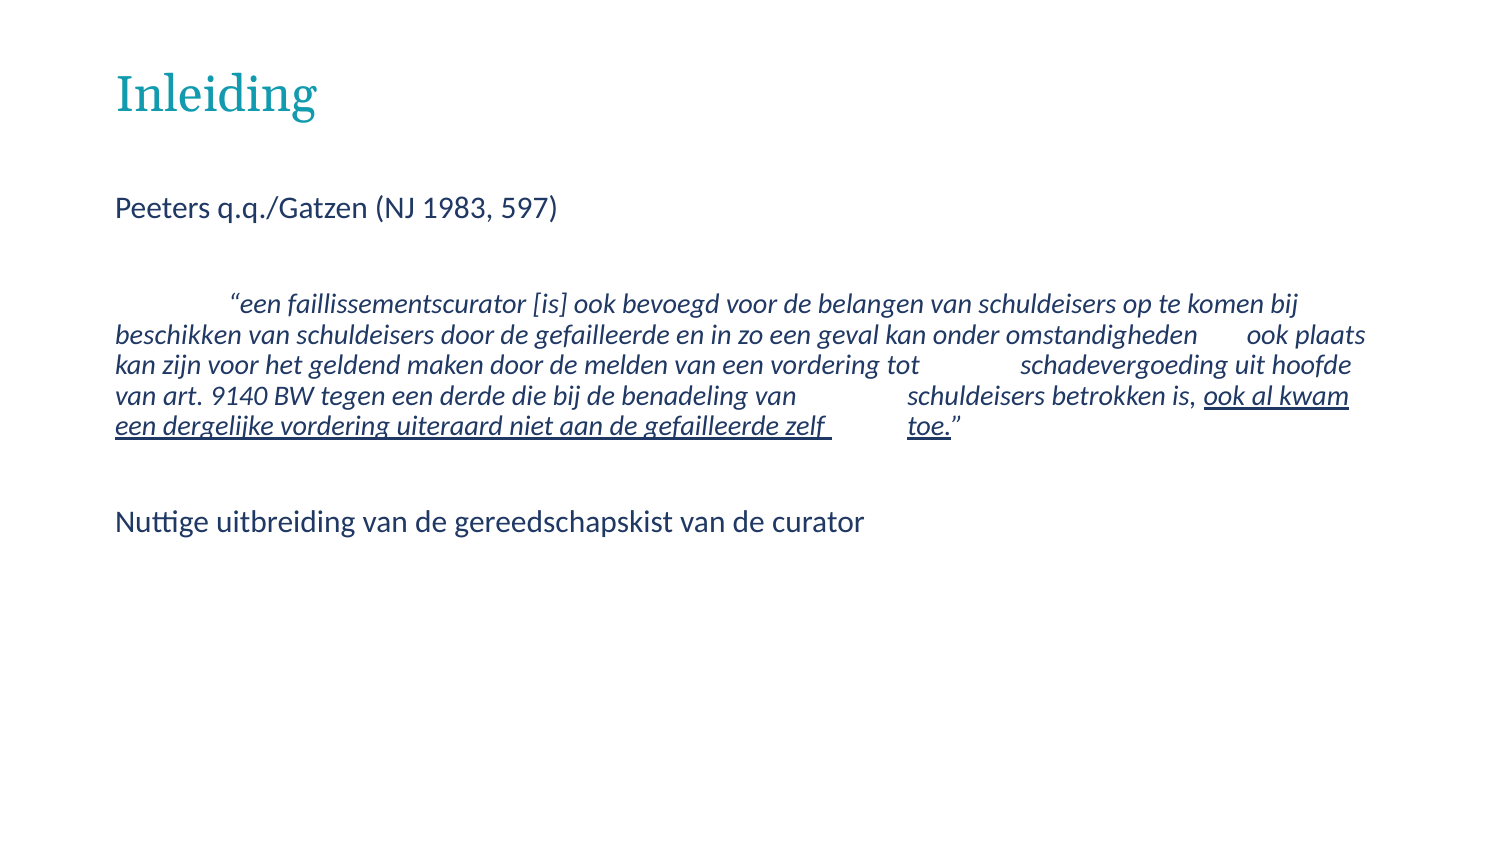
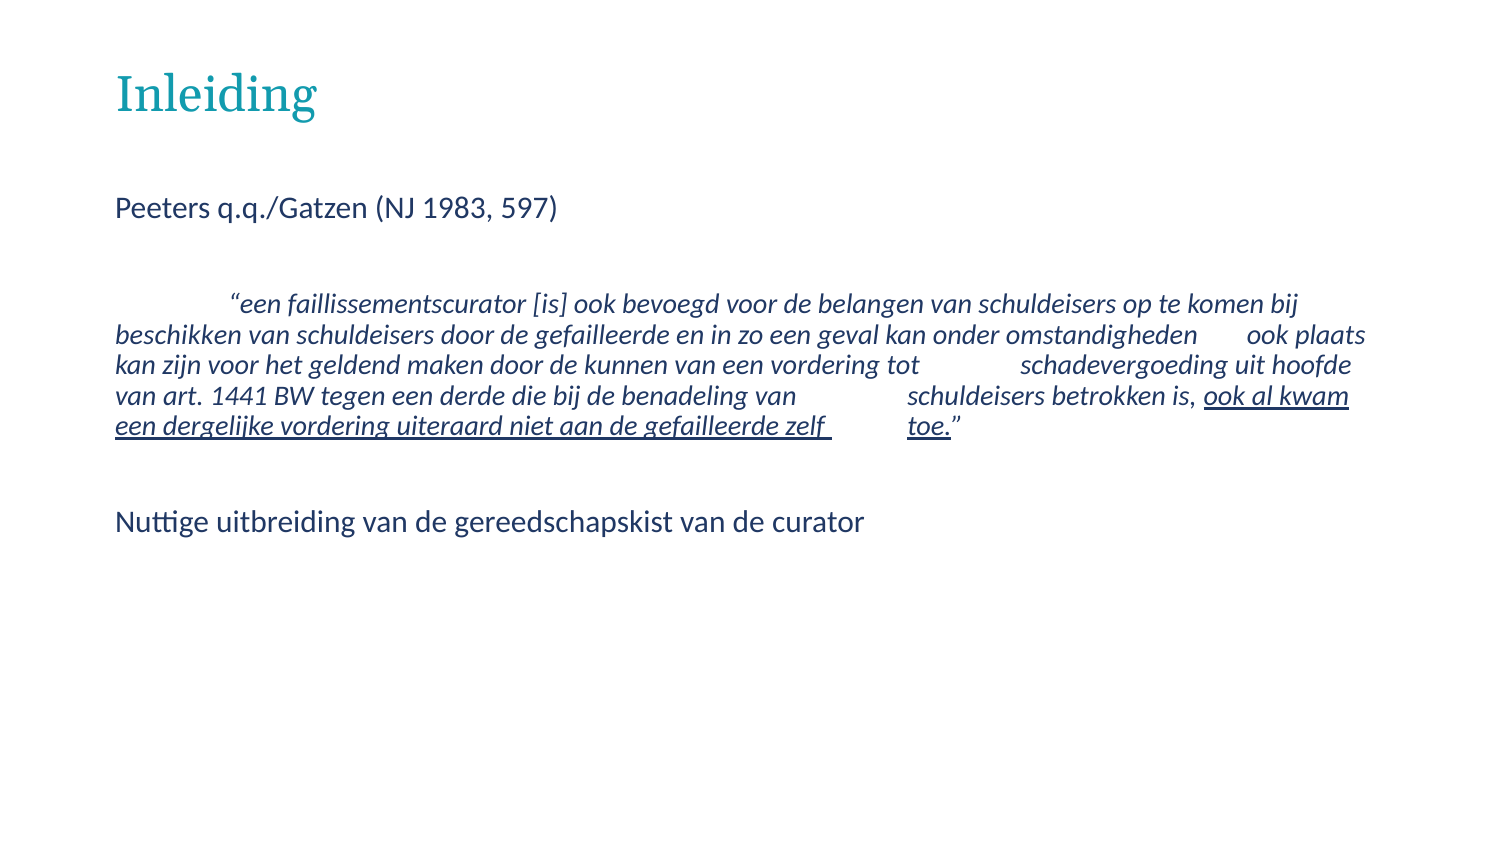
melden: melden -> kunnen (626, 365)
9140: 9140 -> 1441 (239, 396)
